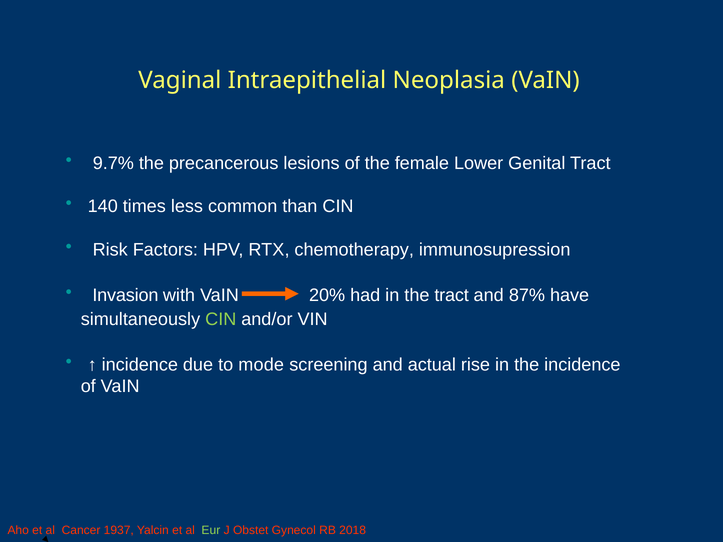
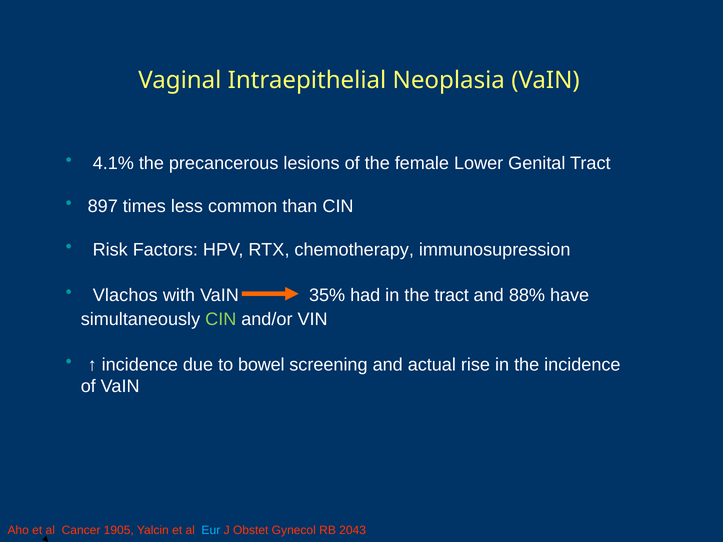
9.7%: 9.7% -> 4.1% (113, 163)
140: 140 -> 897 (103, 206)
Invasion: Invasion -> Vlachos (125, 295)
20%: 20% -> 35% (327, 295)
87%: 87% -> 88% (527, 295)
mode: mode -> bowel (261, 365)
1937: 1937 -> 1905 (119, 531)
Eur colour: light green -> light blue (211, 531)
2018: 2018 -> 2043 (353, 531)
